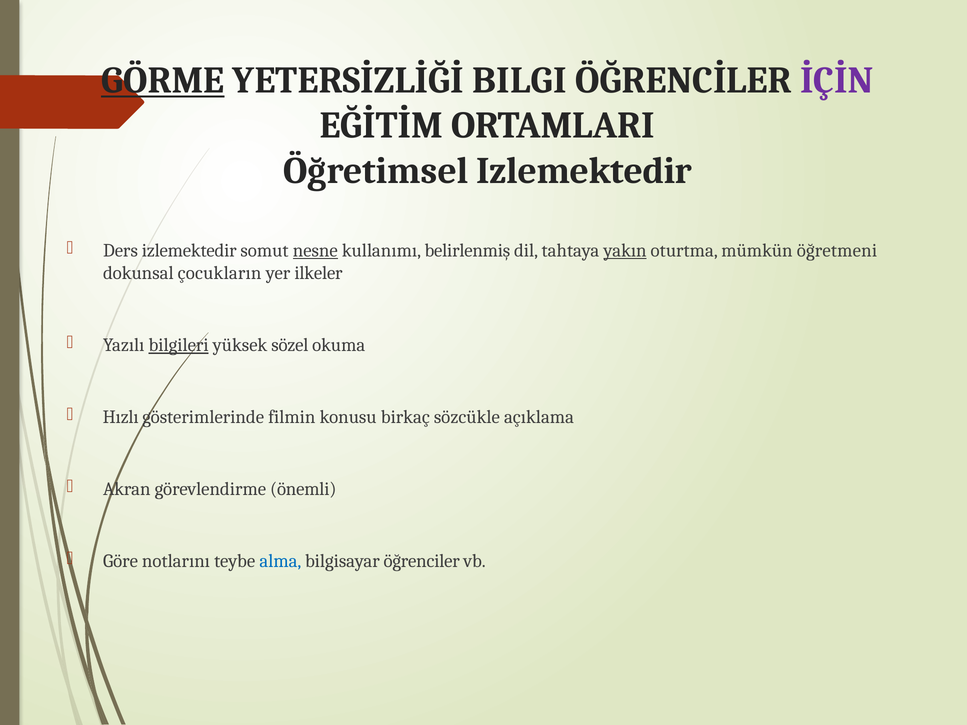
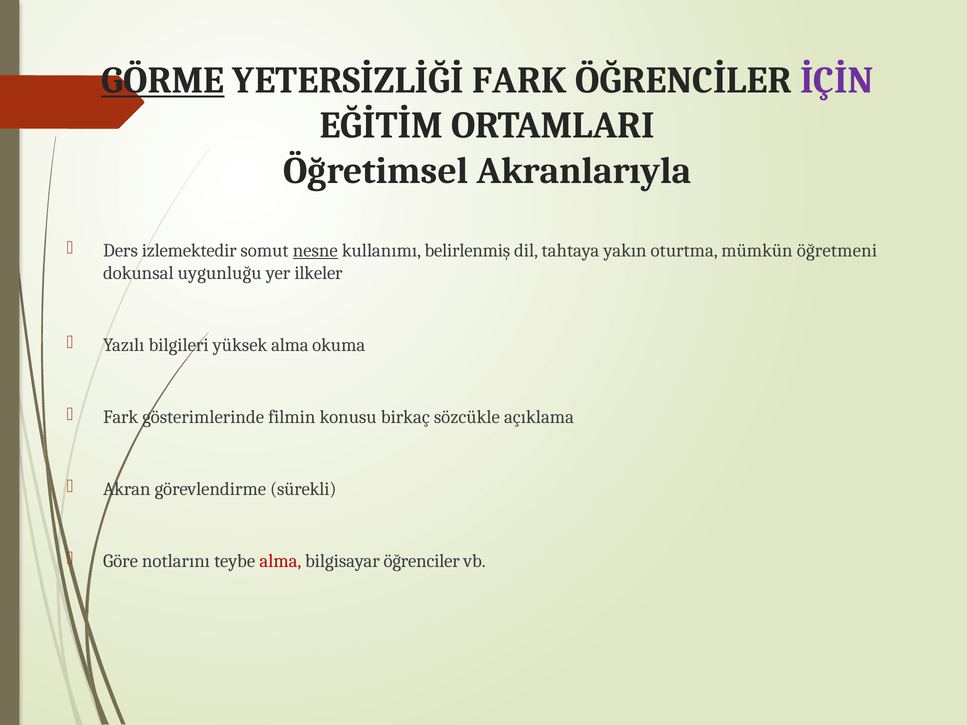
YETERSİZLİĞİ BILGI: BILGI -> FARK (519, 80)
Öğretimsel Izlemektedir: Izlemektedir -> Akranlarıyla (584, 171)
yakın underline: present -> none (625, 251)
çocukların: çocukların -> uygunluğu (220, 273)
bilgileri underline: present -> none (179, 345)
yüksek sözel: sözel -> alma (290, 345)
Hızlı: Hızlı -> Fark (121, 417)
önemli: önemli -> sürekli (303, 489)
alma colour: blue -> red (280, 561)
